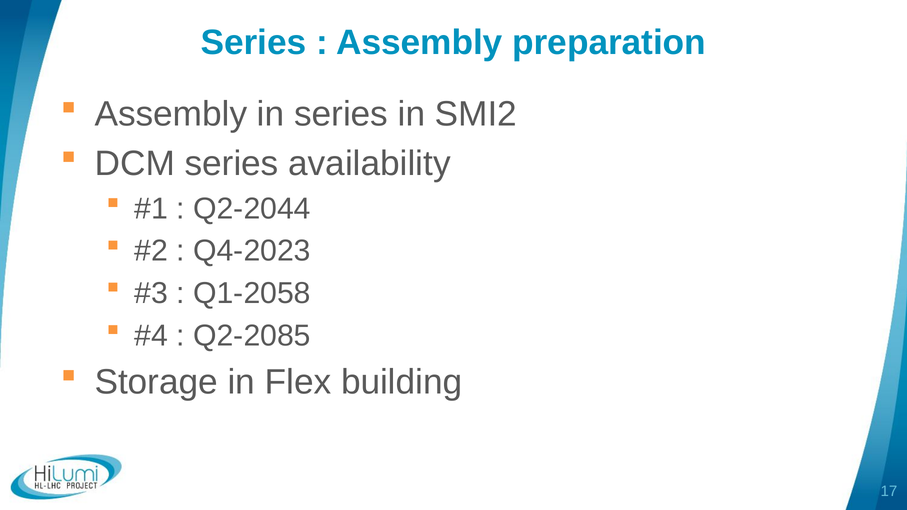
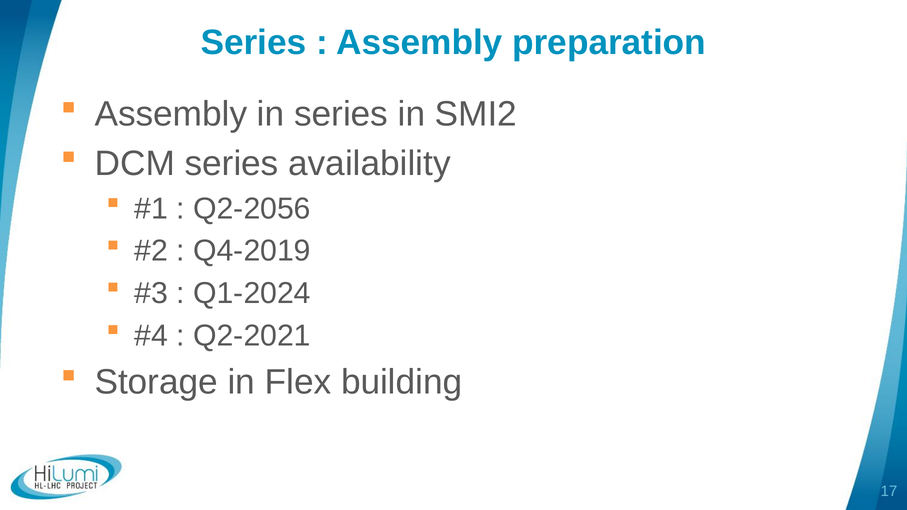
Q2-2044: Q2-2044 -> Q2-2056 (252, 209)
Q4-2023: Q4-2023 -> Q4-2019 (252, 251)
Q1-2058: Q1-2058 -> Q1-2024 (252, 293)
Q2-2085: Q2-2085 -> Q2-2021 (252, 336)
